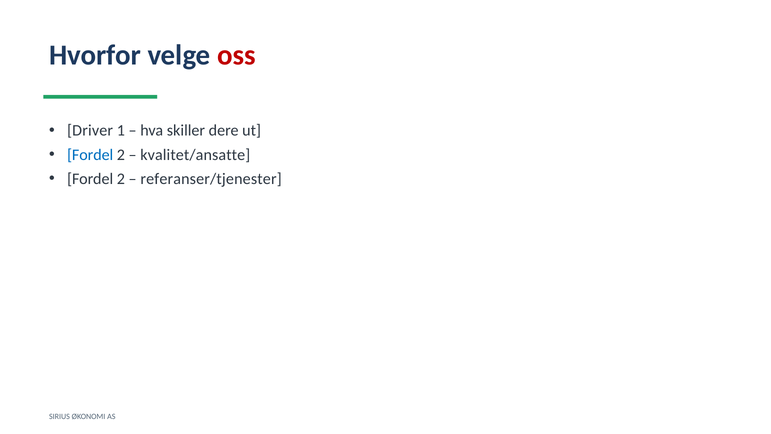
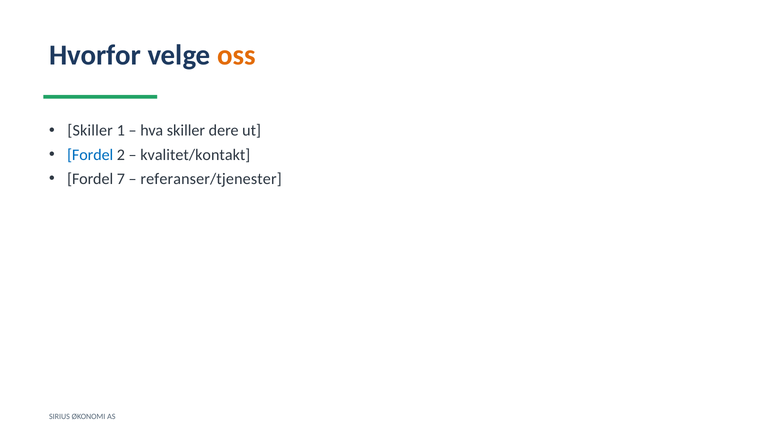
oss colour: red -> orange (236, 55)
Driver: Driver -> Skiller (90, 131)
kvalitet/ansatte: kvalitet/ansatte -> kvalitet/kontakt (195, 155)
2: 2 -> 7 (121, 179)
